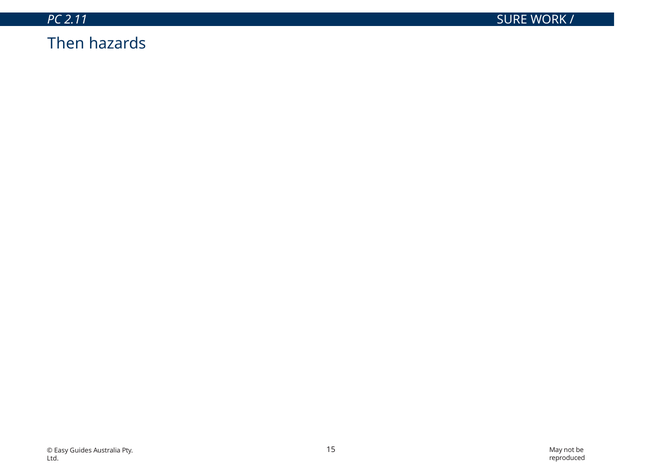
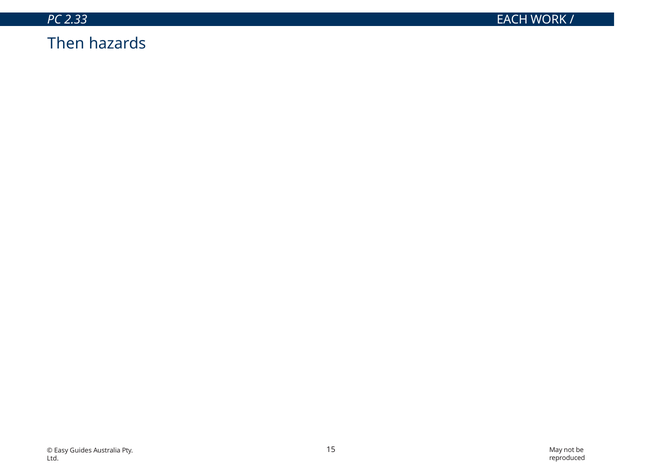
2.11: 2.11 -> 2.33 (76, 20)
SURE: SURE -> EACH (512, 20)
